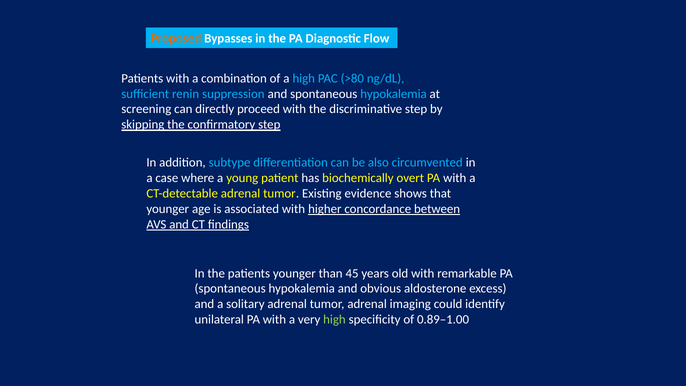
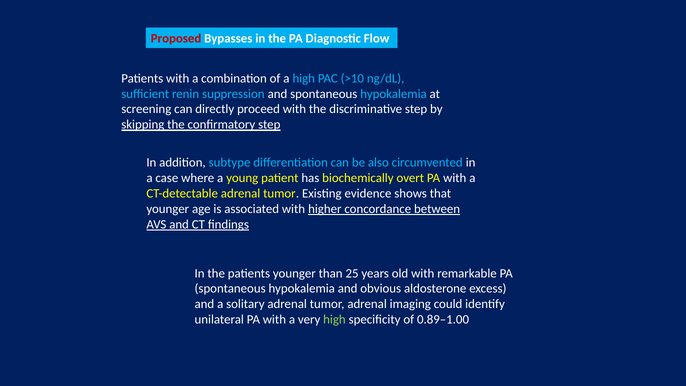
Proposed colour: orange -> red (176, 39)
>80: >80 -> >10 (352, 78)
45: 45 -> 25 (352, 273)
